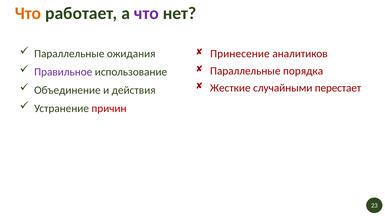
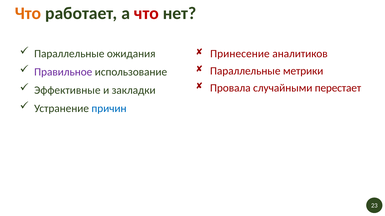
что colour: purple -> red (146, 13)
порядка: порядка -> метрики (303, 71)
Жесткие: Жесткие -> Провала (230, 88)
Объединение: Объединение -> Эффективные (67, 90)
действия: действия -> закладки (134, 90)
причин colour: red -> blue (109, 109)
